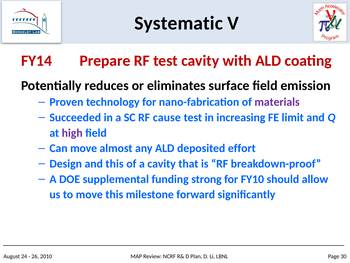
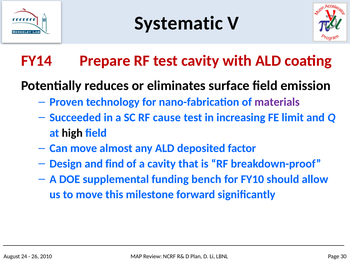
high colour: purple -> black (72, 133)
effort: effort -> factor (242, 148)
and this: this -> find (115, 163)
strong: strong -> bench (206, 179)
